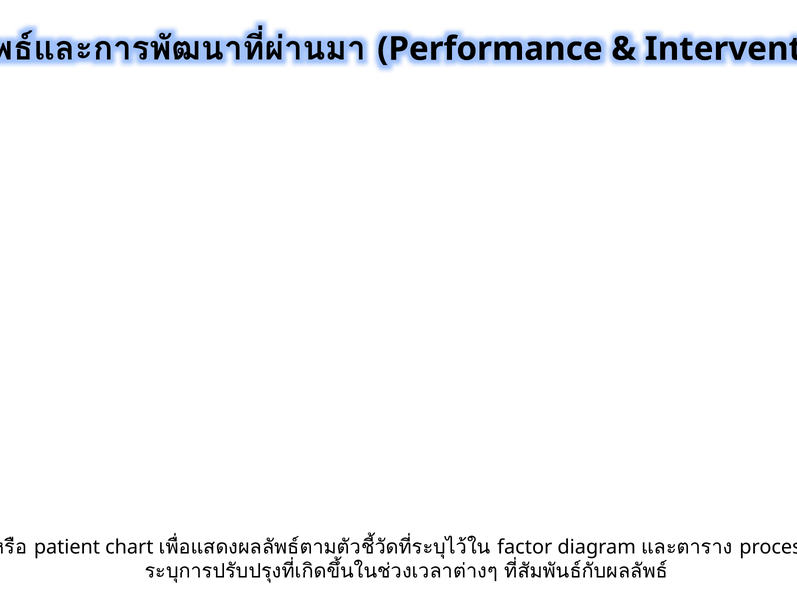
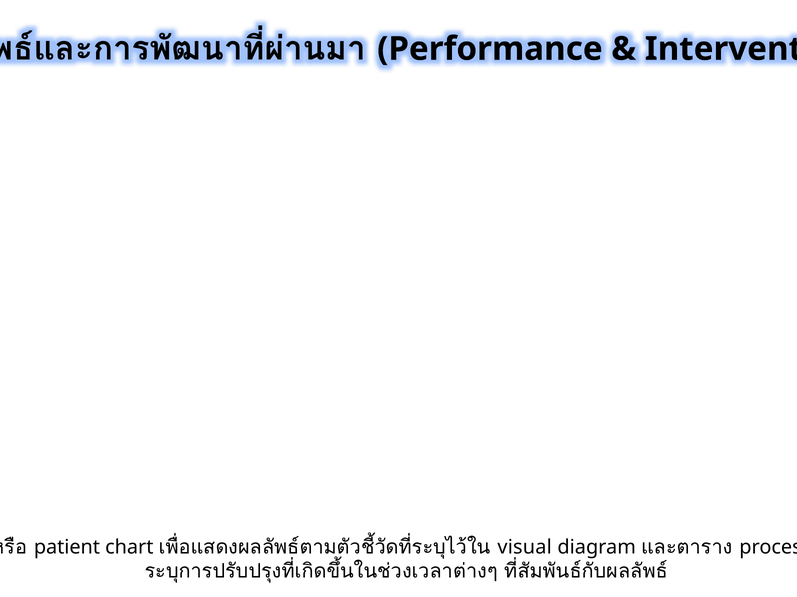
factor: factor -> visual (525, 548)
